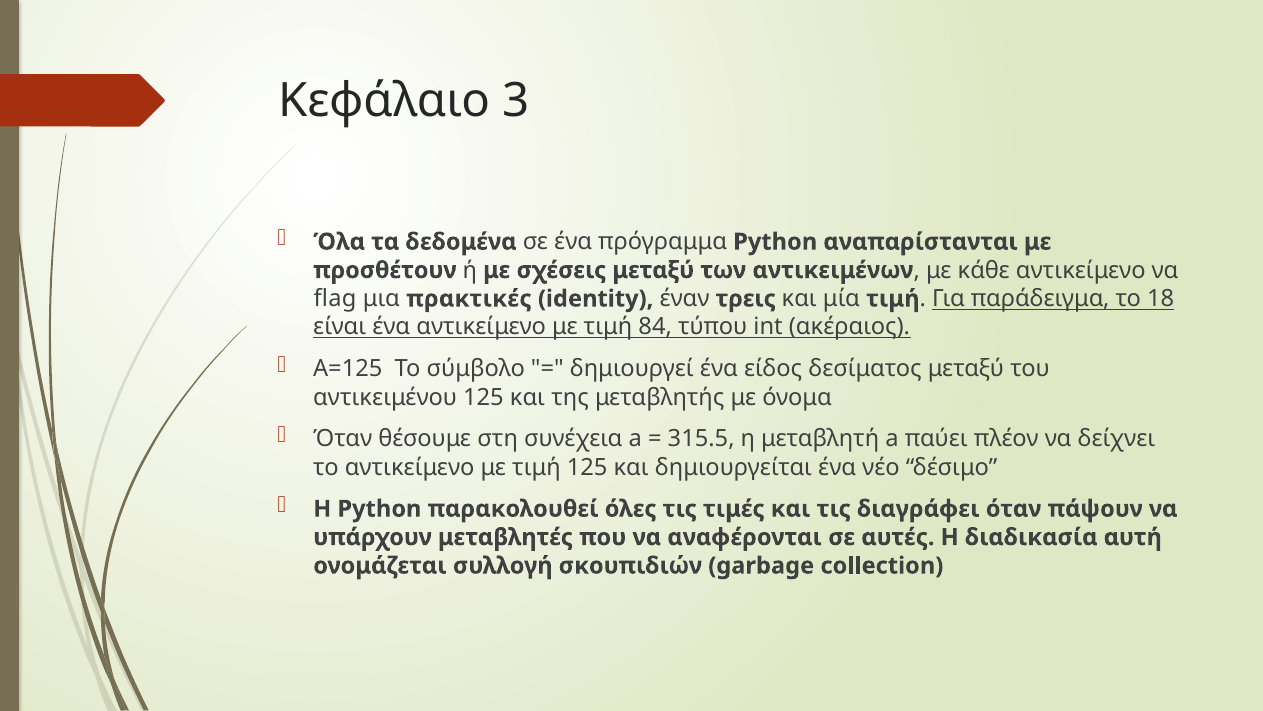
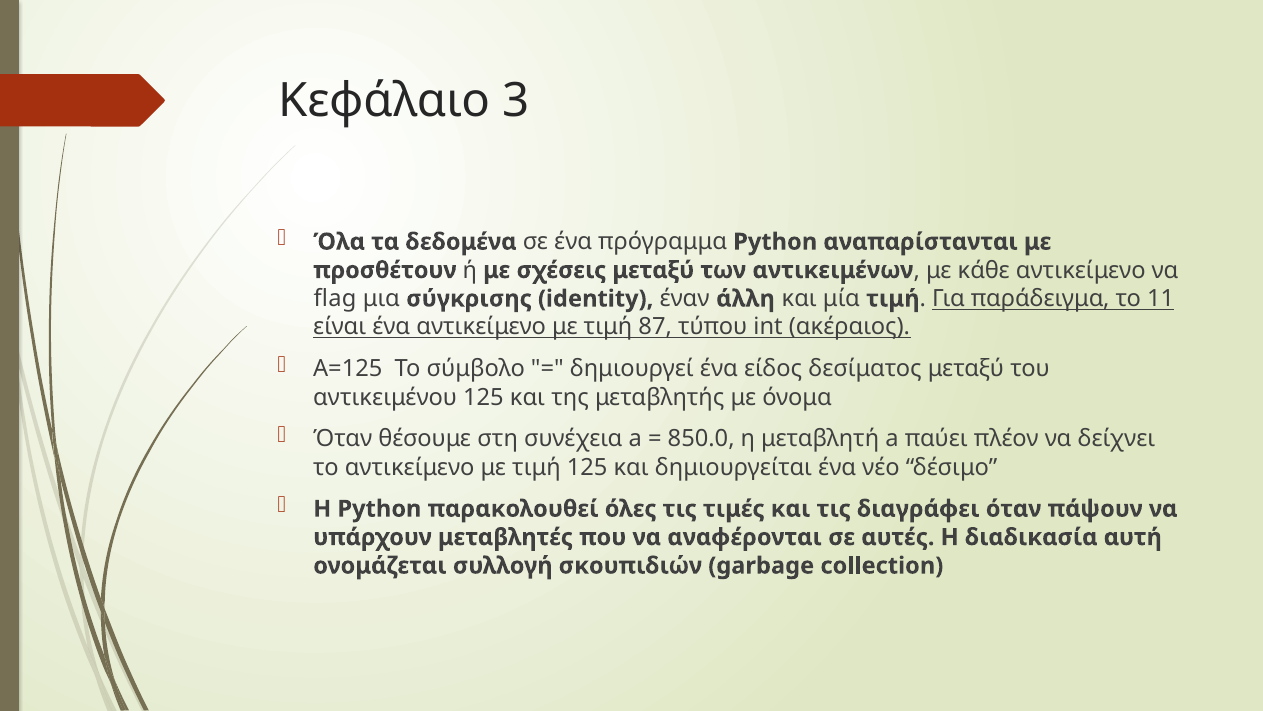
πρακτικές: πρακτικές -> σύγκρισης (469, 298)
τρεις: τρεις -> άλλη (745, 298)
18: 18 -> 11 (1161, 298)
84: 84 -> 87 (655, 327)
315.5: 315.5 -> 850.0 (701, 438)
